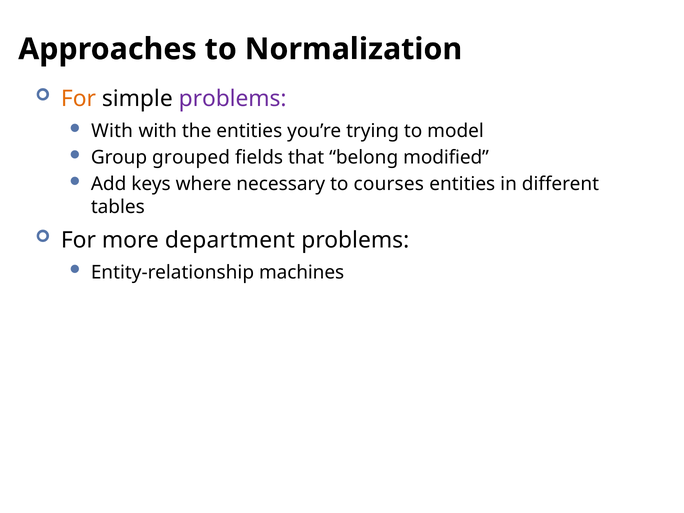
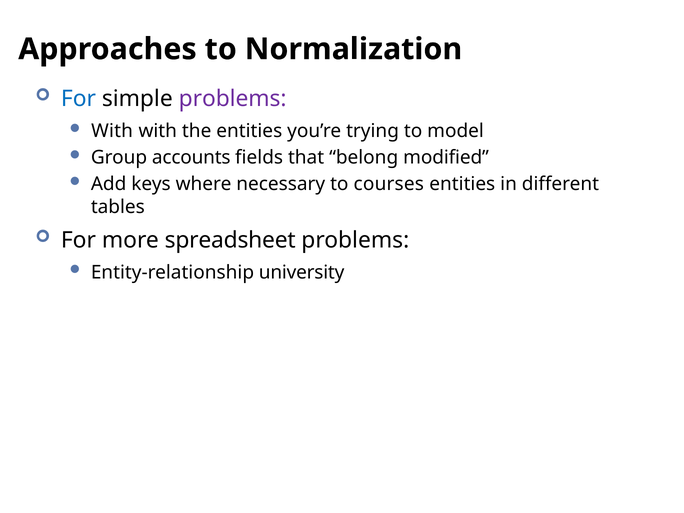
For colour: orange -> blue (78, 98)
grouped: grouped -> accounts (191, 158)
department: department -> spreadsheet (230, 240)
machines: machines -> university (302, 272)
